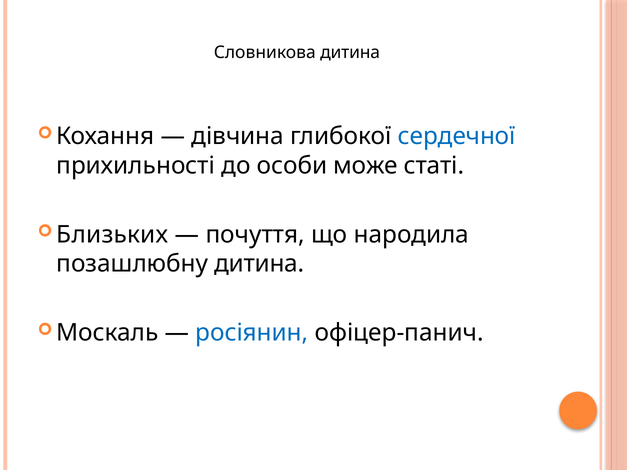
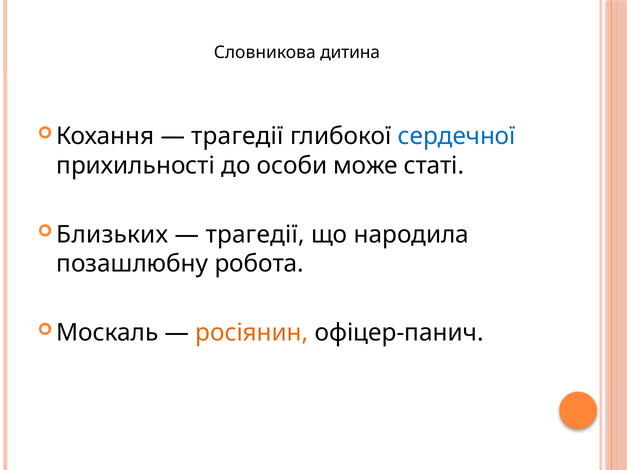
дівчина: дівчина -> трагедії (238, 136)
почуття: почуття -> трагедії (255, 235)
позашлюбну дитина: дитина -> робота (259, 264)
росіянин colour: blue -> orange (252, 333)
